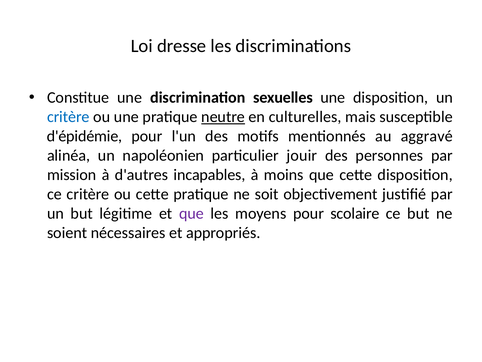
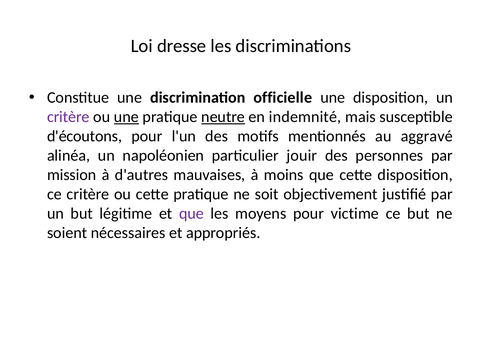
sexuelles: sexuelles -> officielle (283, 98)
critère colour: blue -> purple (68, 117)
une underline: none -> present (126, 117)
culturelles: culturelles -> indemnité (305, 117)
d'épidémie: d'épidémie -> d'écoutons (85, 136)
incapables: incapables -> mauvaises (209, 175)
scolaire: scolaire -> victime (355, 213)
